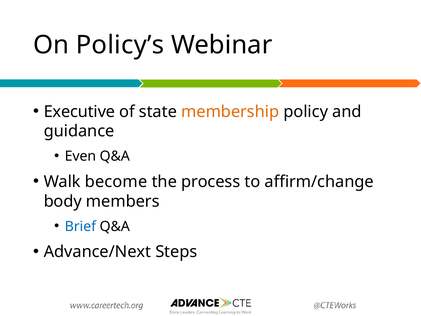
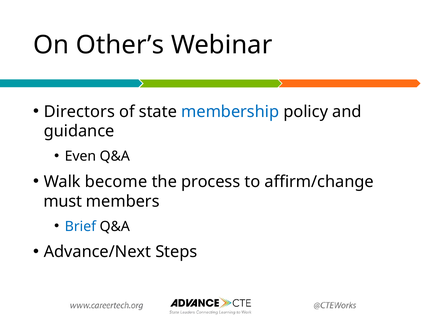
Policy’s: Policy’s -> Other’s (120, 45)
Executive: Executive -> Directors (79, 112)
membership colour: orange -> blue (230, 112)
body: body -> must (63, 201)
